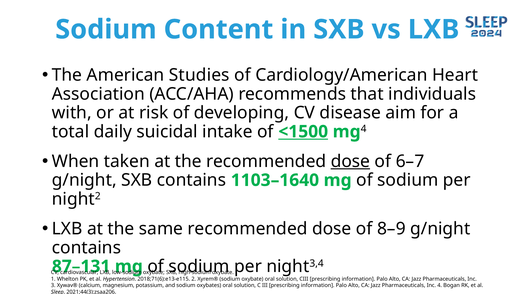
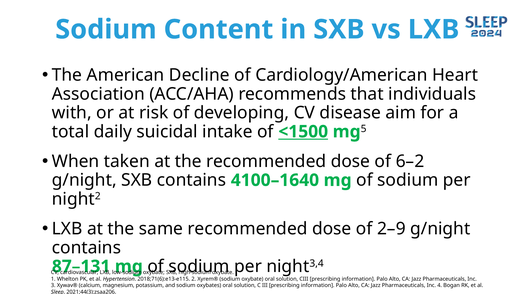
Studies: Studies -> Decline (199, 75)
mg 4: 4 -> 5 (364, 129)
dose underline: present -> none (350, 161)
6–7: 6–7 -> 6–2 (410, 161)
1103–1640: 1103–1640 -> 4100–1640 (275, 180)
8–9: 8–9 -> 2–9 (391, 228)
